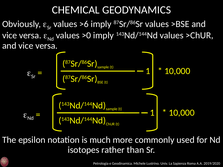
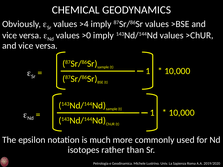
>6: >6 -> >4 (84, 24)
